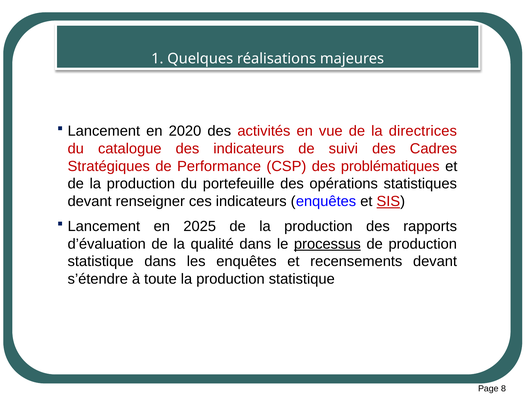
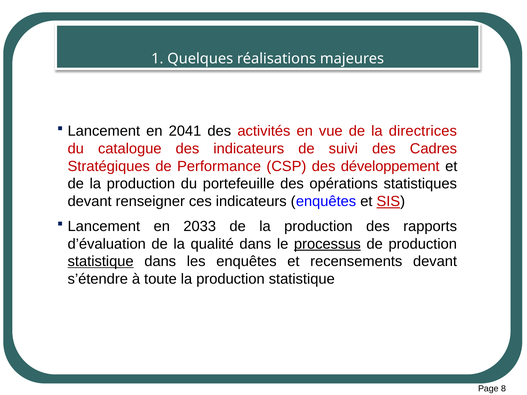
2020: 2020 -> 2041 (185, 131)
problématiques: problématiques -> développement (390, 166)
2025: 2025 -> 2033 (200, 226)
statistique underline: none -> present (101, 262)
